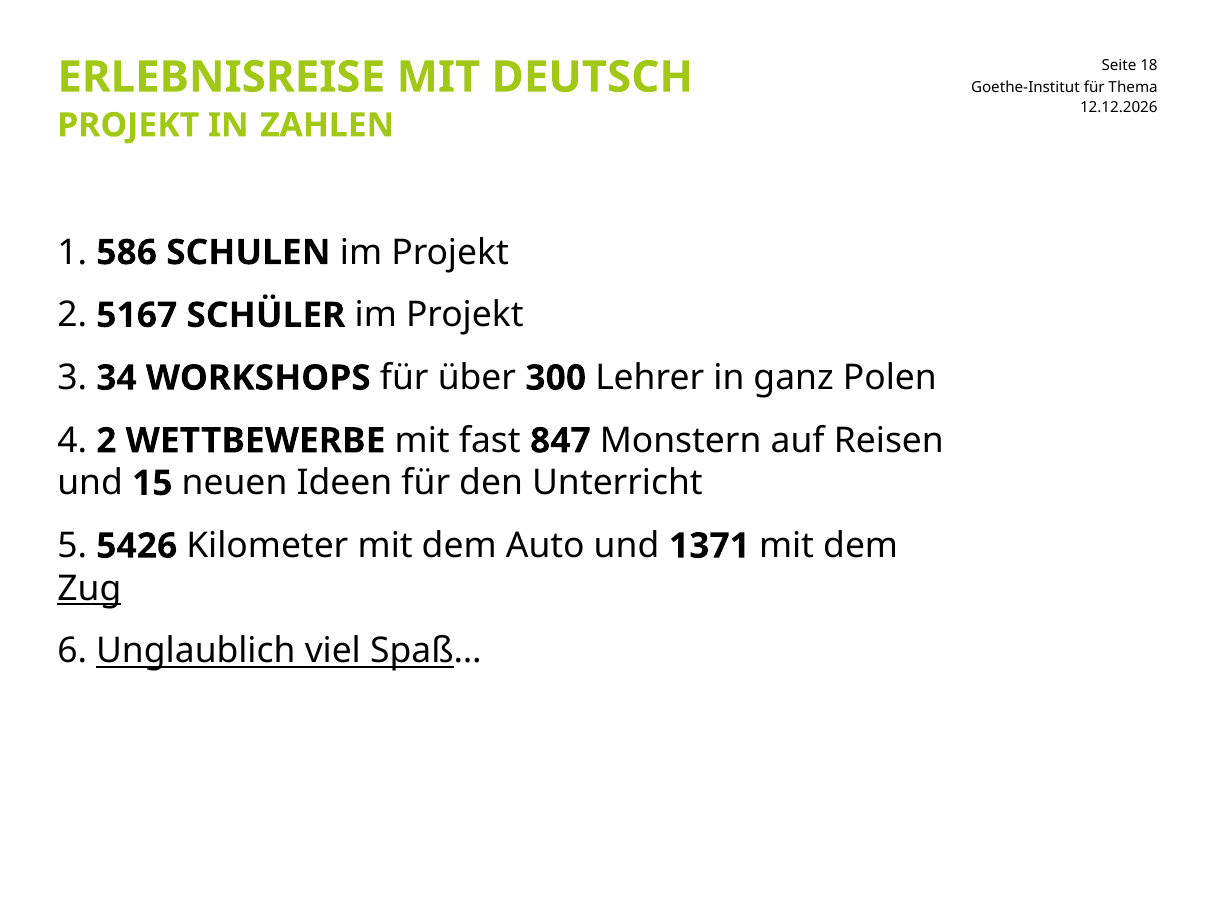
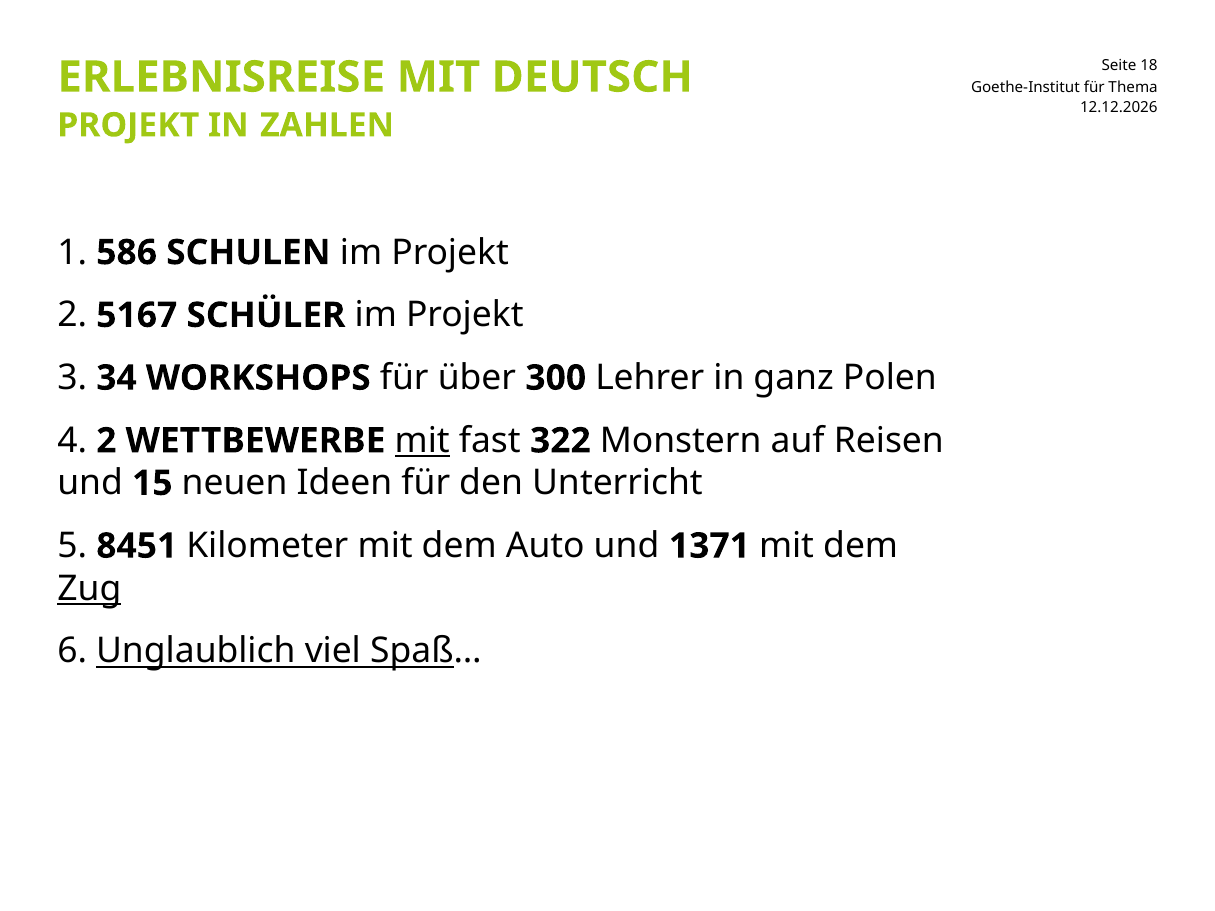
mit underline: none -> present (422, 441)
847: 847 -> 322 (560, 441)
5426: 5426 -> 8451 (137, 546)
